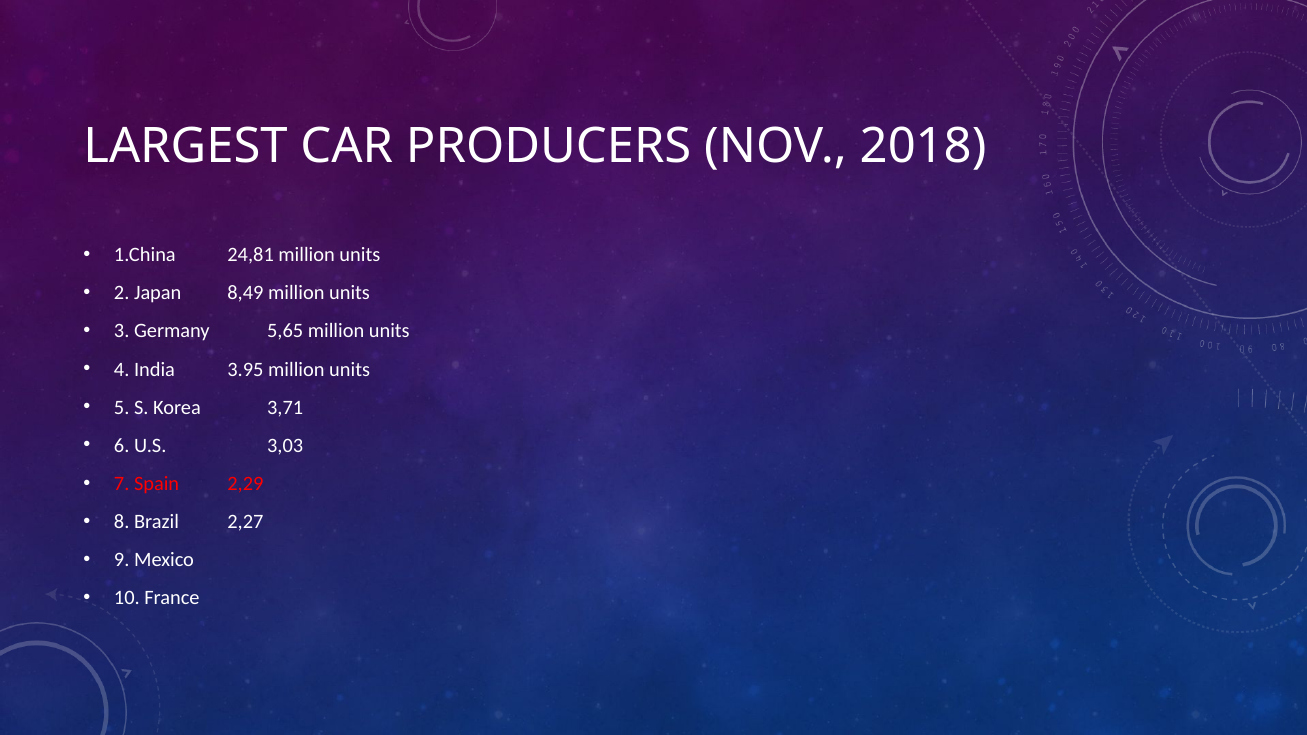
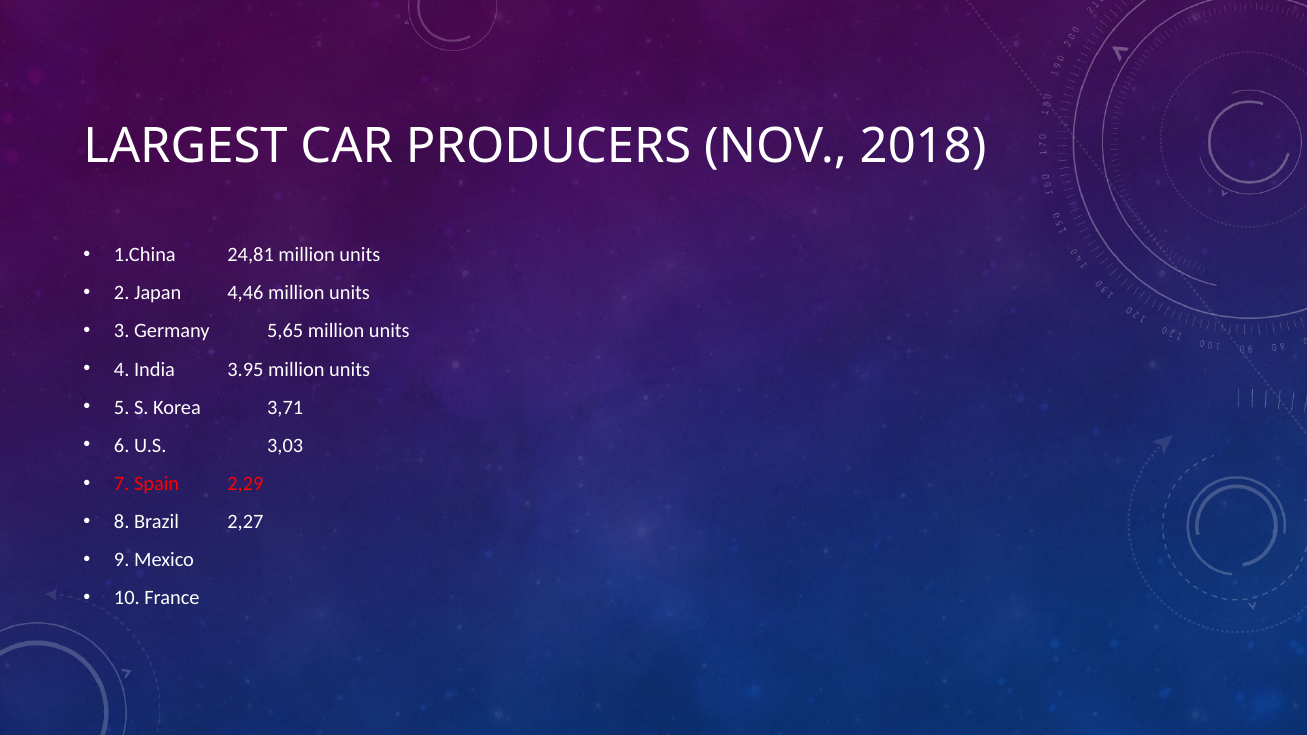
8,49: 8,49 -> 4,46 (245, 293)
